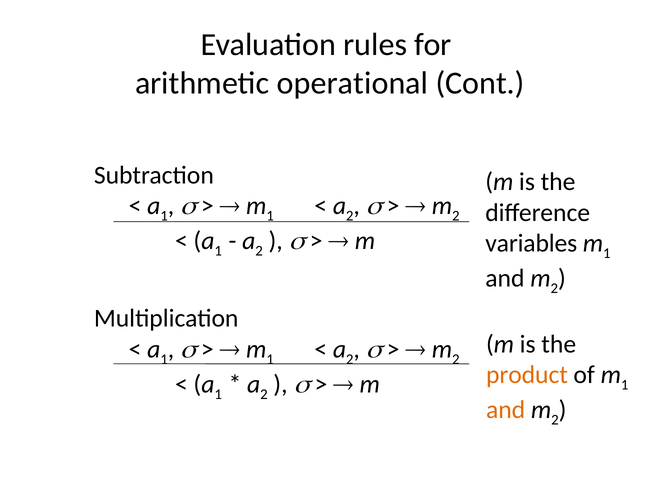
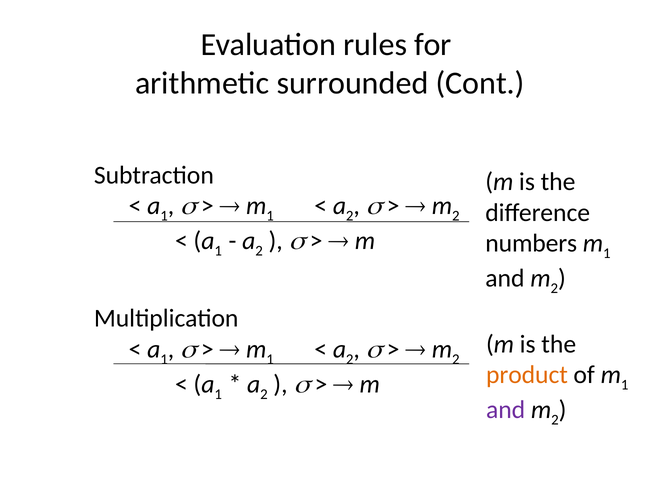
operational: operational -> surrounded (353, 83)
variables: variables -> numbers (531, 243)
and colour: orange -> purple (506, 410)
